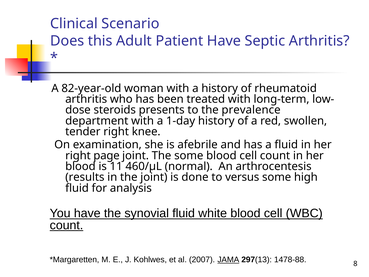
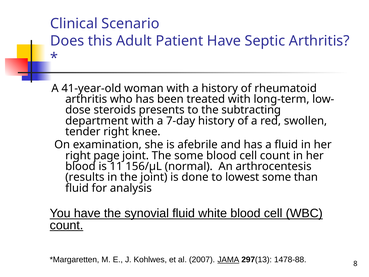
82-year-old: 82-year-old -> 41-year-old (91, 88)
prevalence: prevalence -> subtracting (251, 110)
1-day: 1-day -> 7-day (181, 121)
460/µL: 460/µL -> 156/µL (144, 166)
versus: versus -> lowest (242, 177)
high: high -> than (306, 177)
